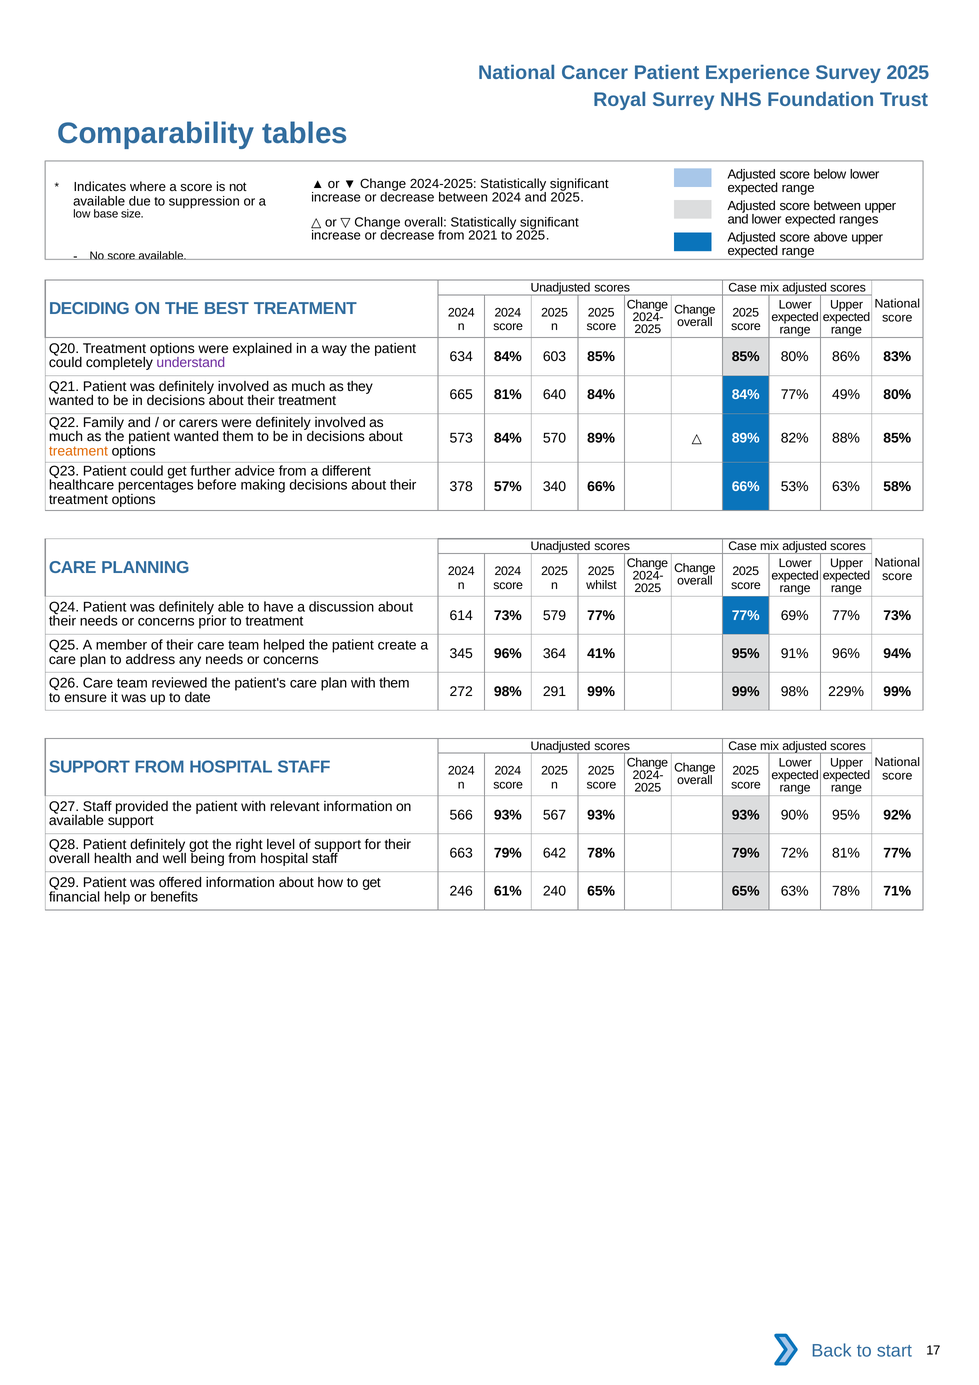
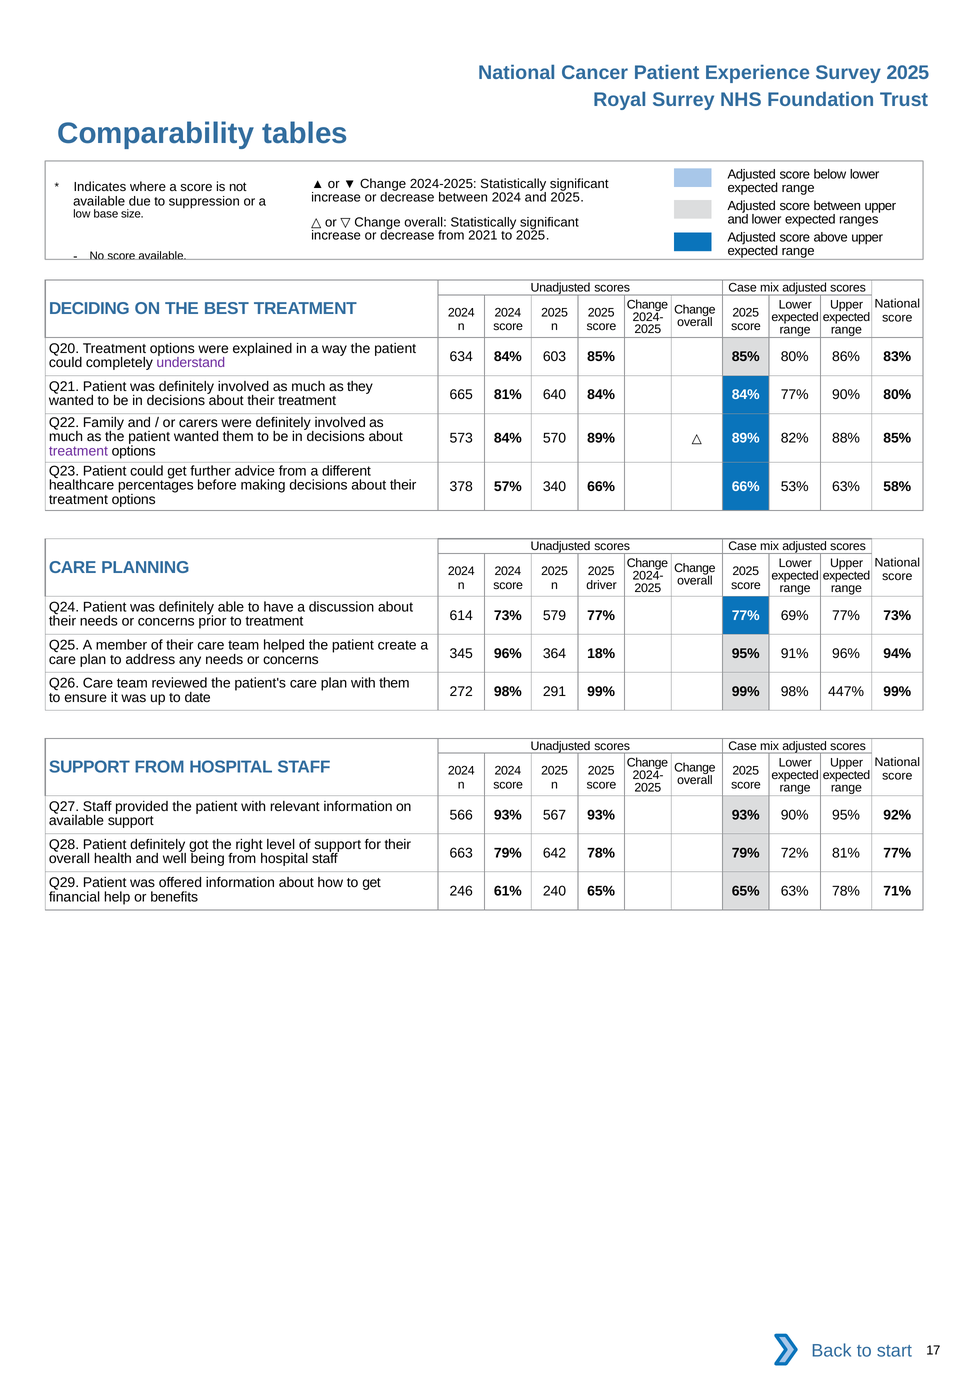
77% 49%: 49% -> 90% (846, 395)
treatment colour: orange -> purple (78, 451)
whilst: whilst -> driver (602, 585)
41%: 41% -> 18% (601, 654)
229%: 229% -> 447% (846, 692)
